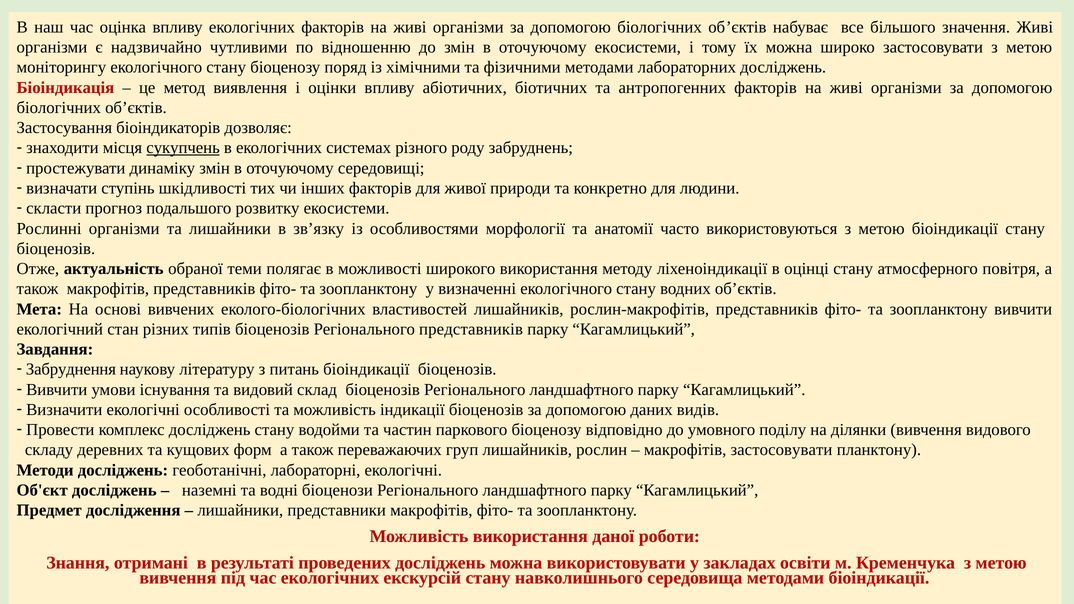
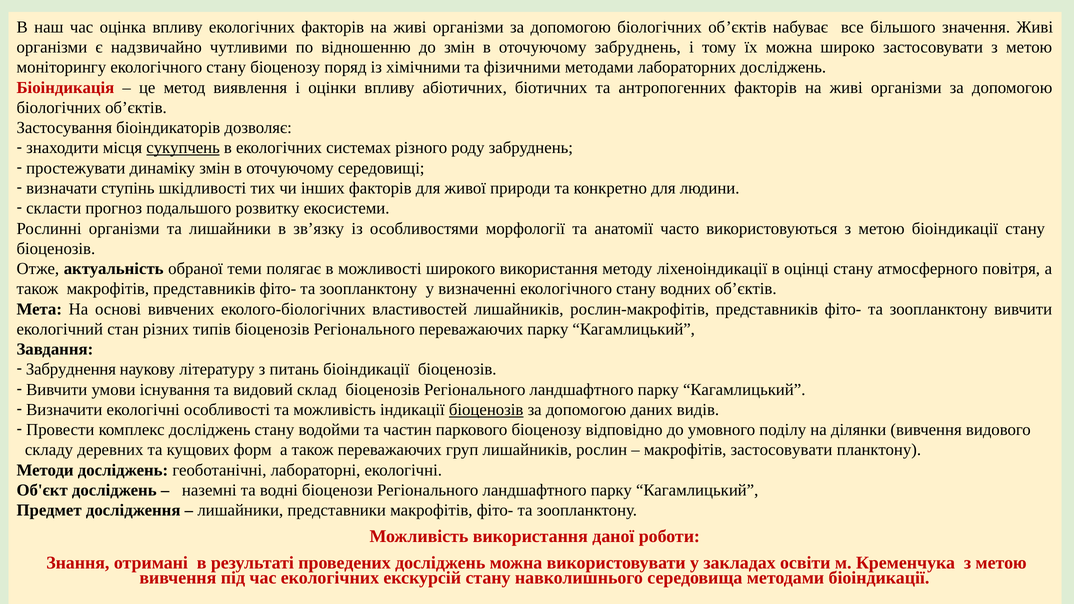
оточуючому екосистеми: екосистеми -> забруднень (638, 47)
Регіонального представників: представників -> переважаючих (471, 329)
біоценозів underline: none -> present (486, 410)
